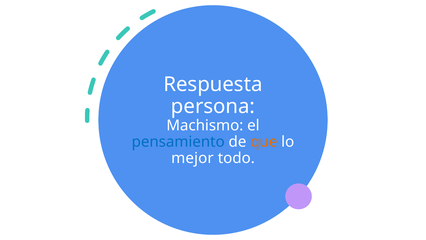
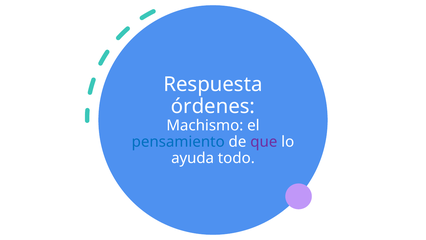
persona: persona -> órdenes (213, 106)
que colour: orange -> purple (264, 142)
mejor: mejor -> ayuda (193, 158)
